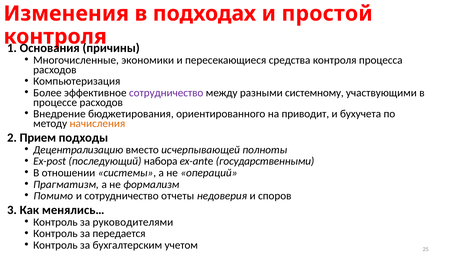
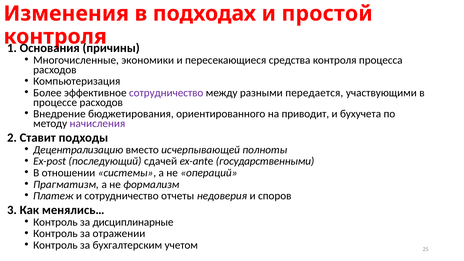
системному: системному -> передается (314, 93)
начисления colour: orange -> purple (97, 124)
Прием: Прием -> Ставит (38, 138)
набора: набора -> сдачей (161, 161)
Помимо: Помимо -> Платеж (53, 196)
руководителями: руководителями -> дисциплинарные (133, 222)
передается: передается -> отражении (119, 234)
